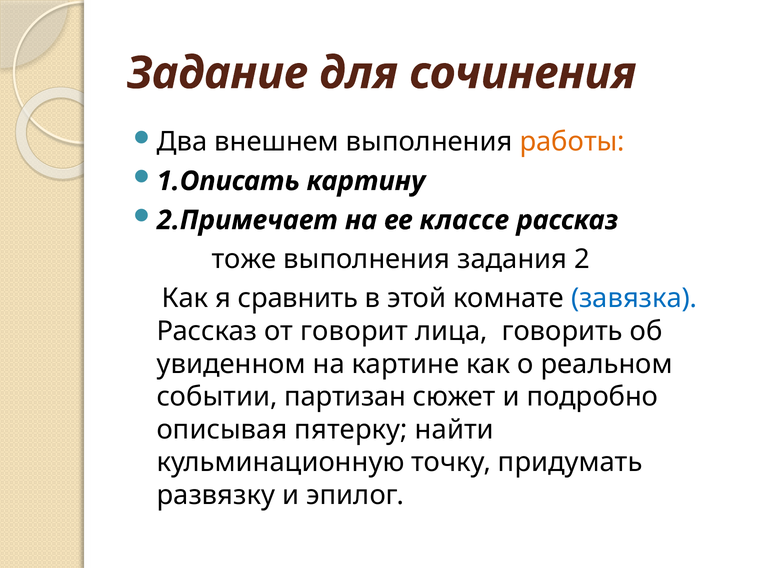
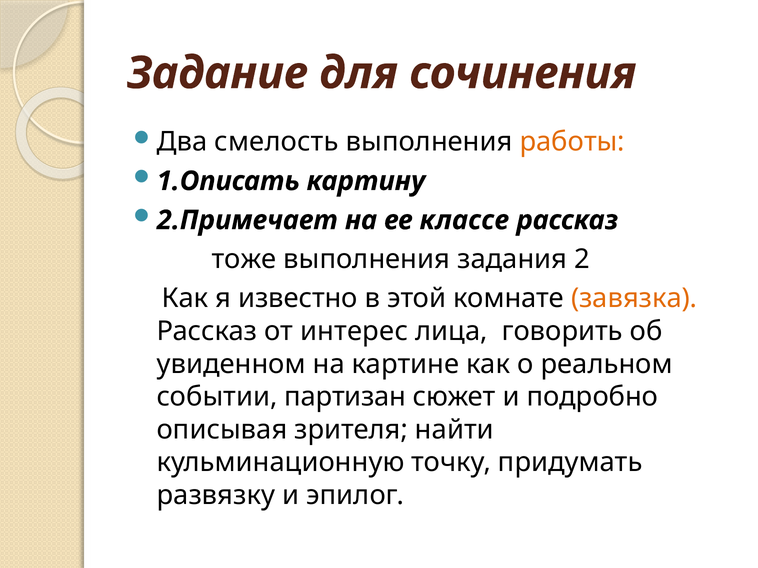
внешнем: внешнем -> смелость (277, 142)
сравнить: сравнить -> известно (298, 299)
завязка colour: blue -> orange (634, 299)
говорит: говорит -> интерес (354, 332)
пятерку: пятерку -> зрителя (351, 430)
